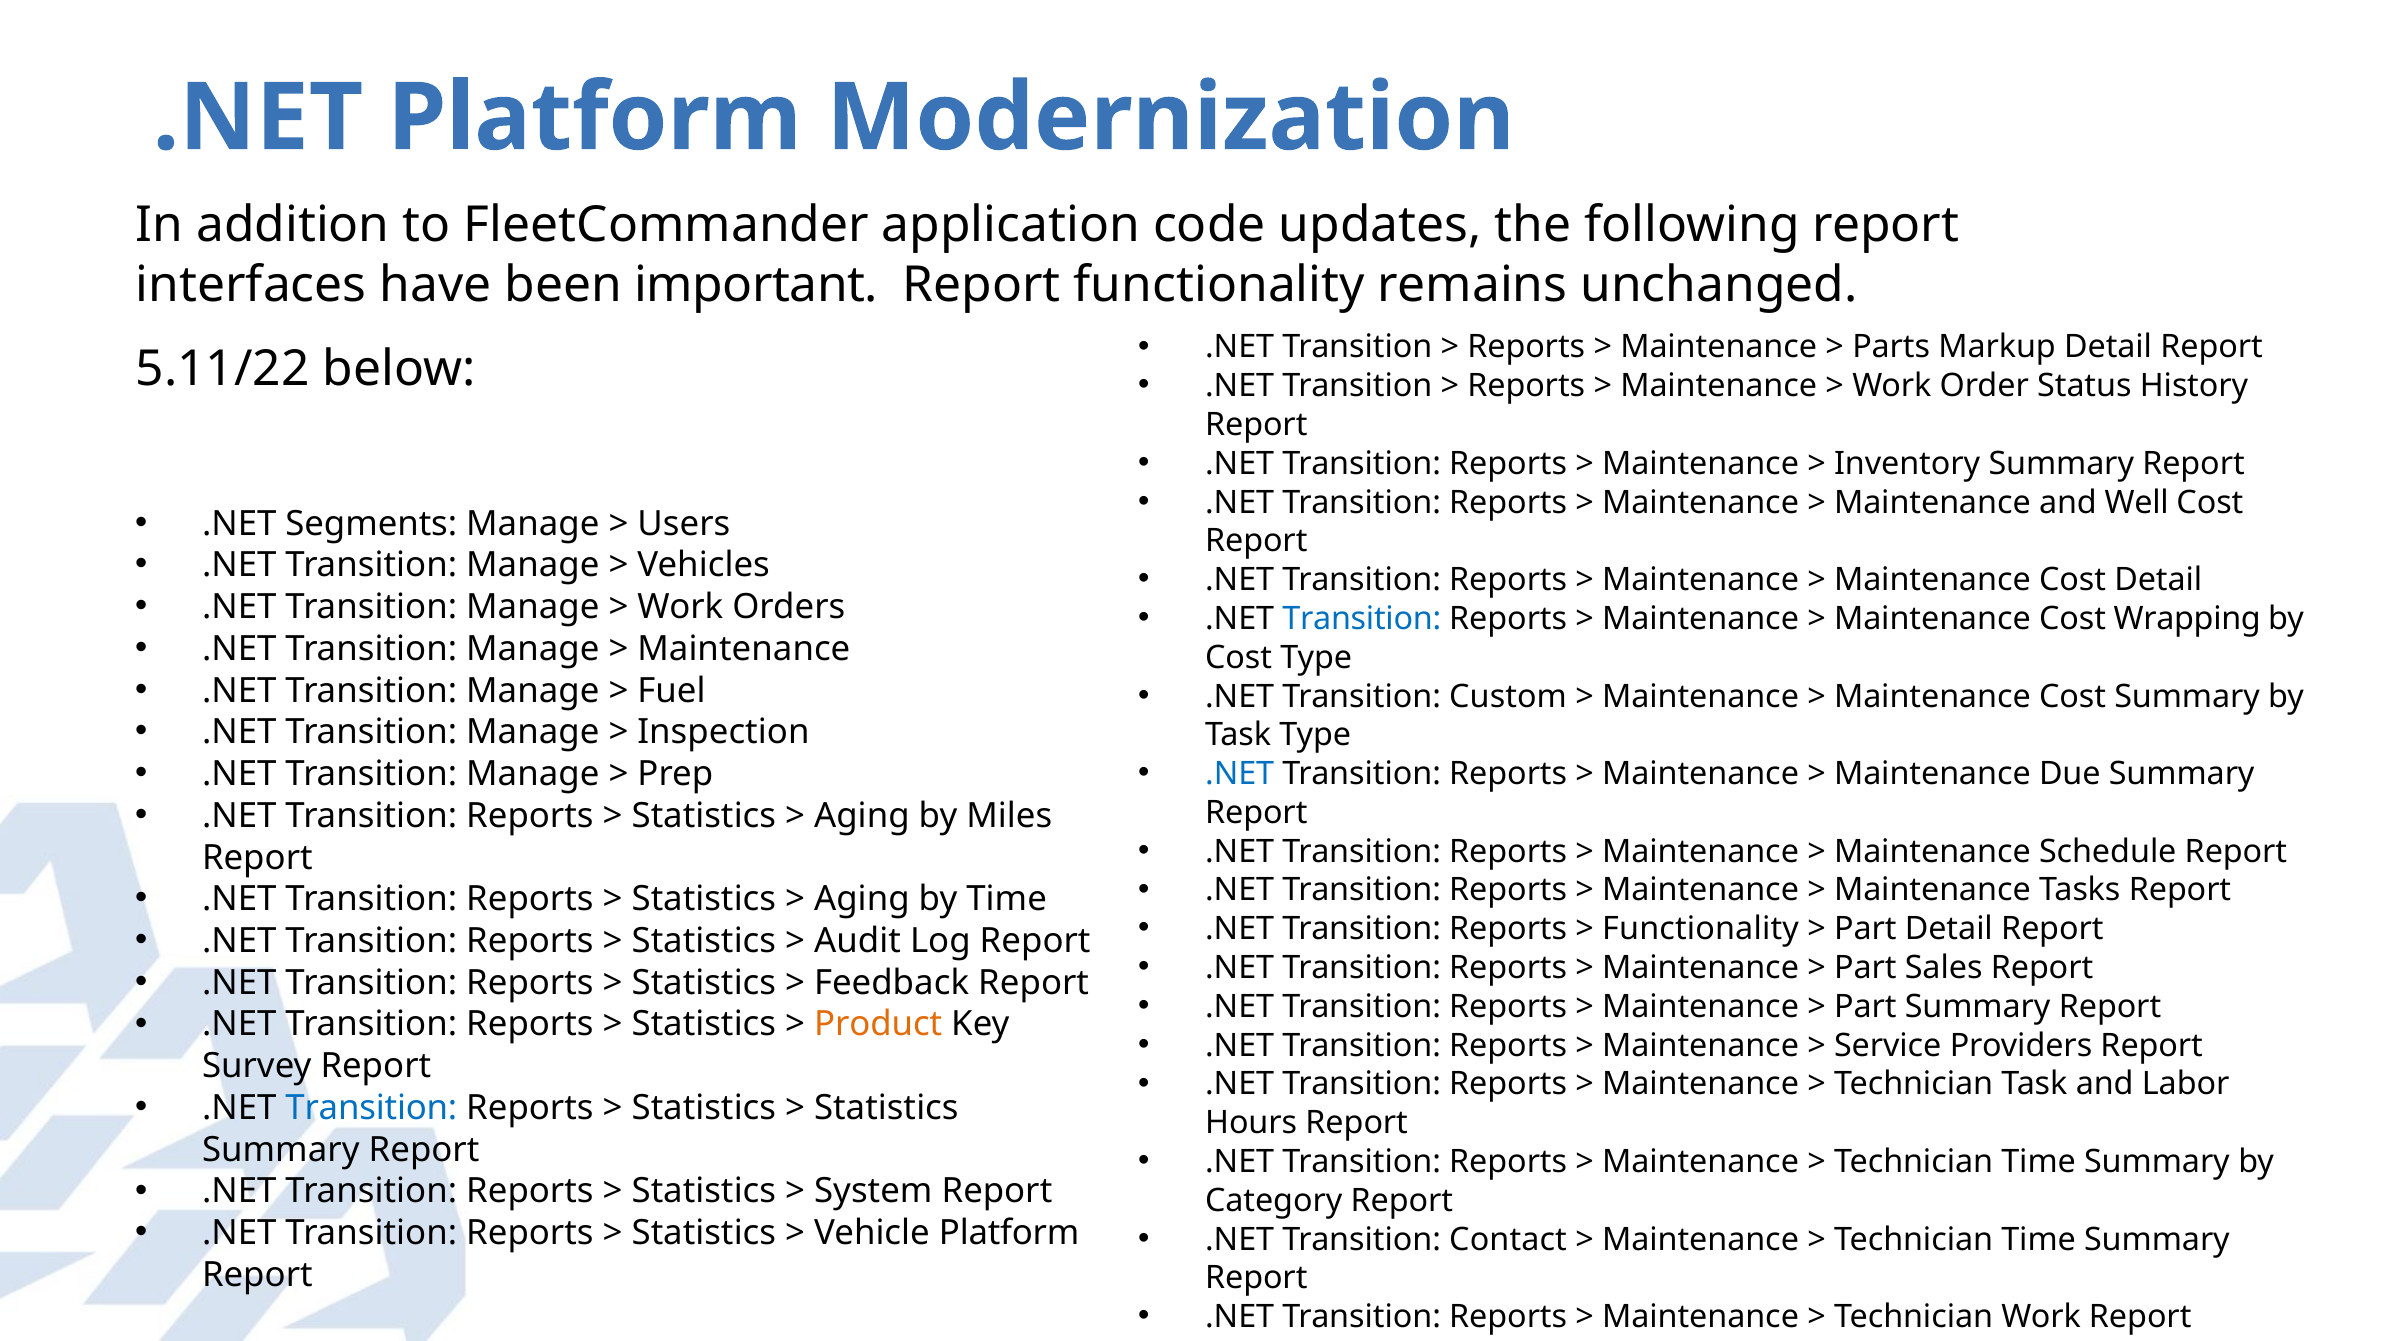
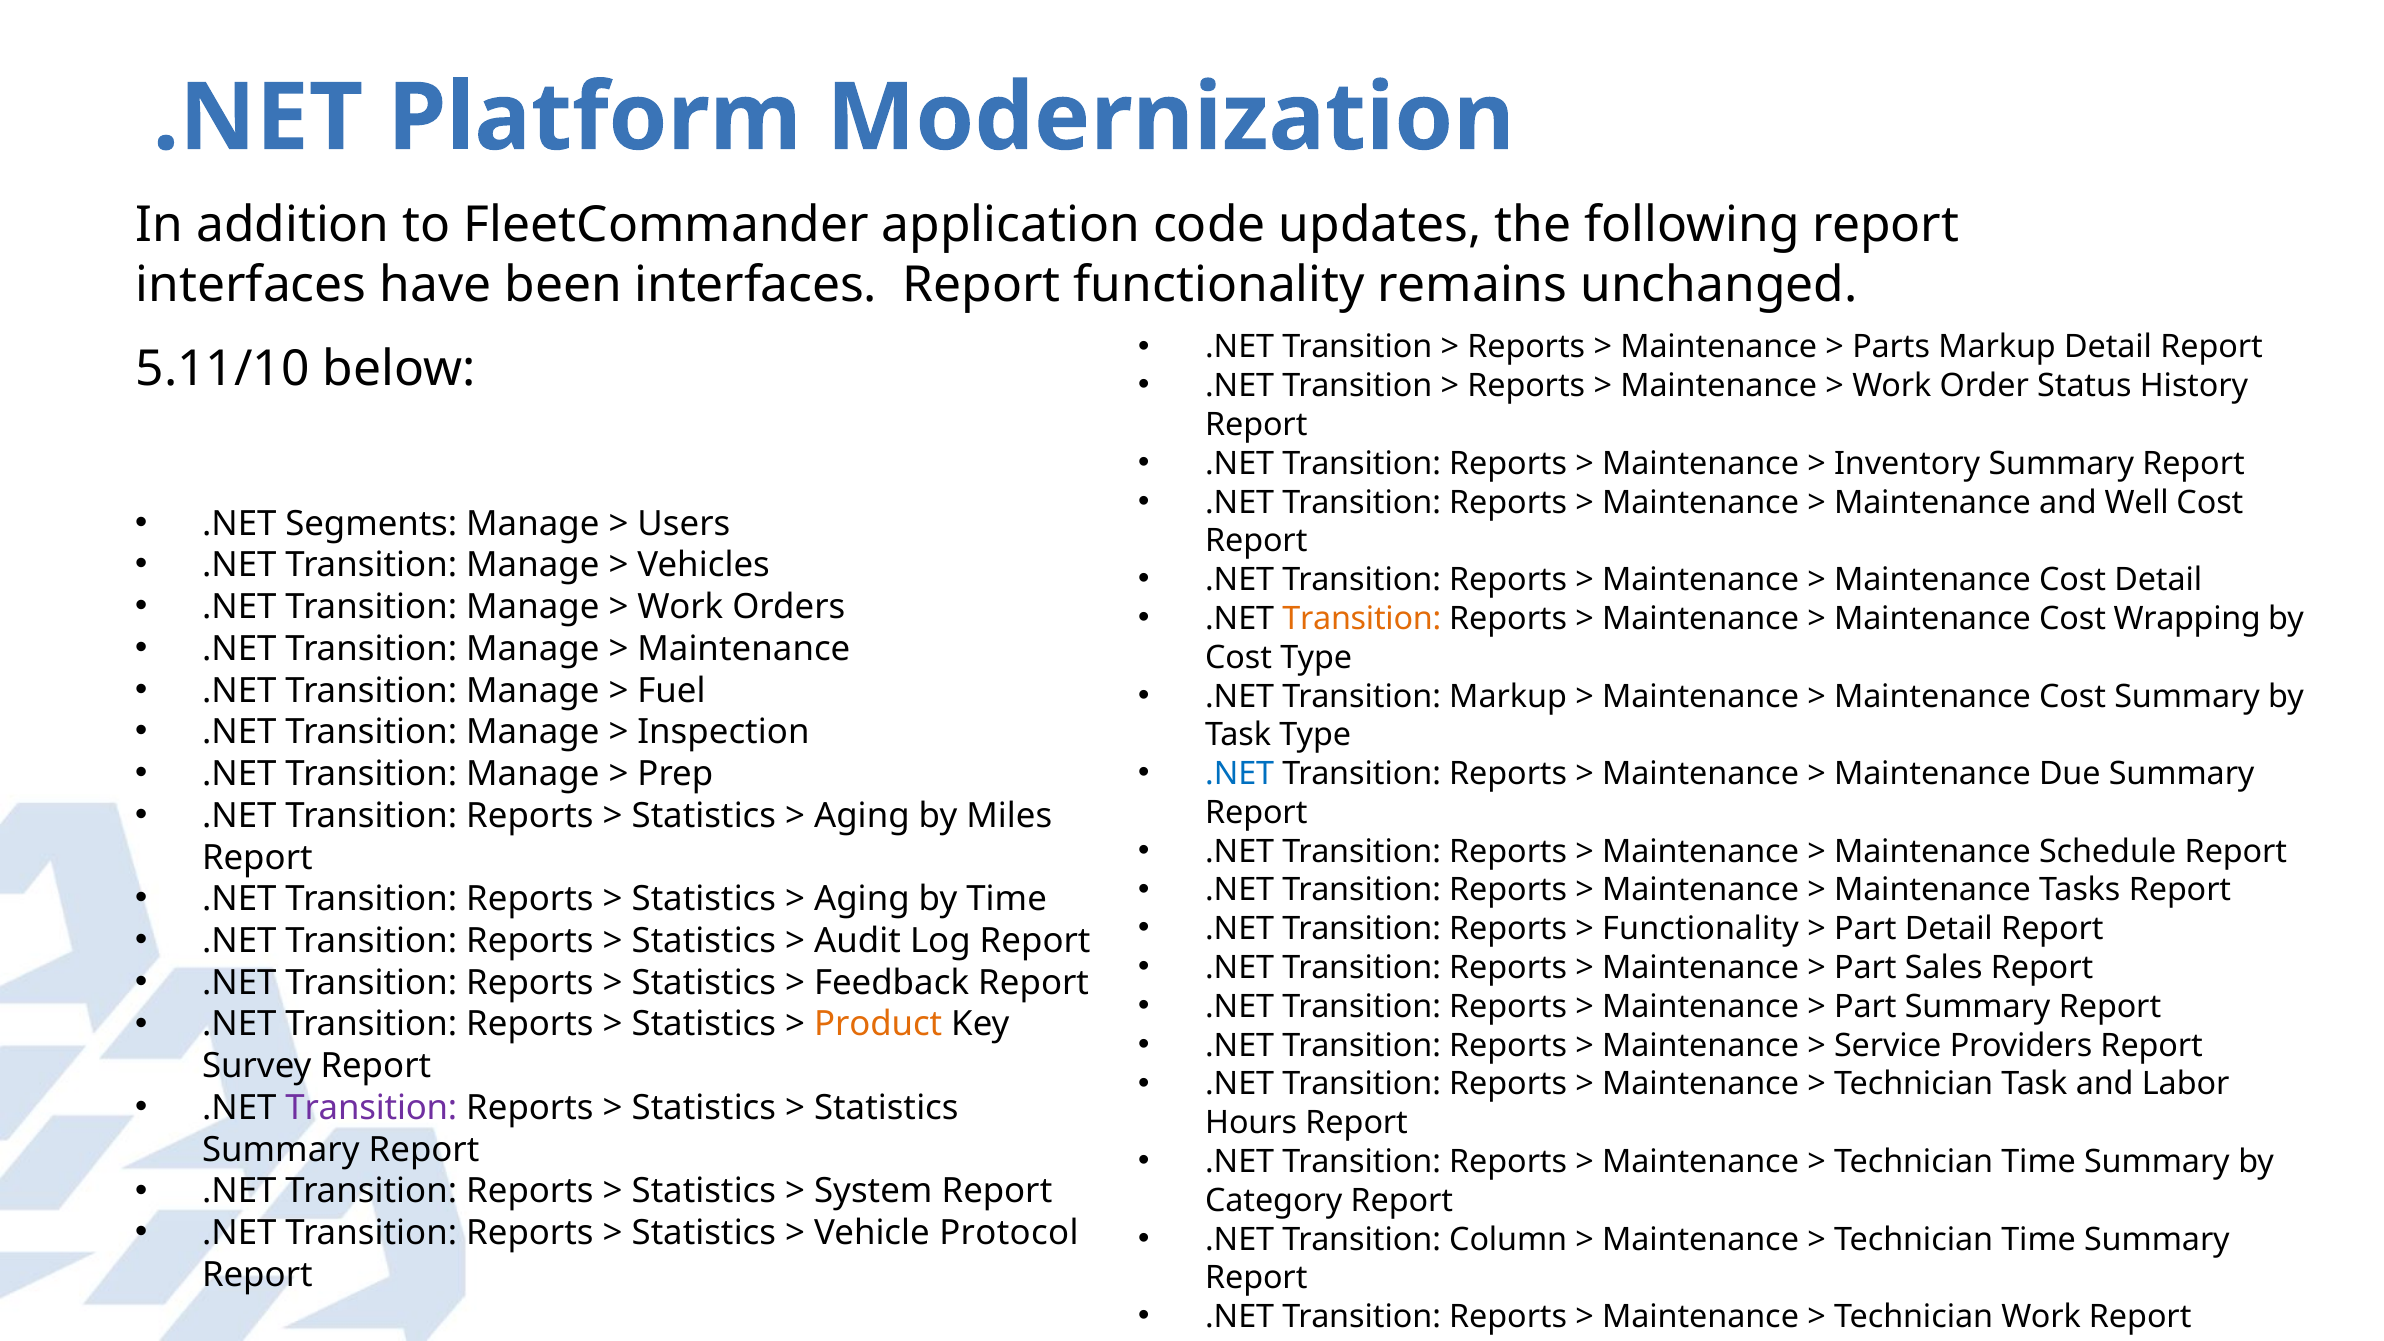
been important: important -> interfaces (756, 285)
5.11/22: 5.11/22 -> 5.11/10 (223, 369)
Transition colour: blue -> orange (1362, 619)
Transition Custom: Custom -> Markup (1508, 696)
Transition colour: blue -> purple (371, 1108)
Vehicle Platform: Platform -> Protocol (1009, 1233)
Contact: Contact -> Column (1508, 1239)
